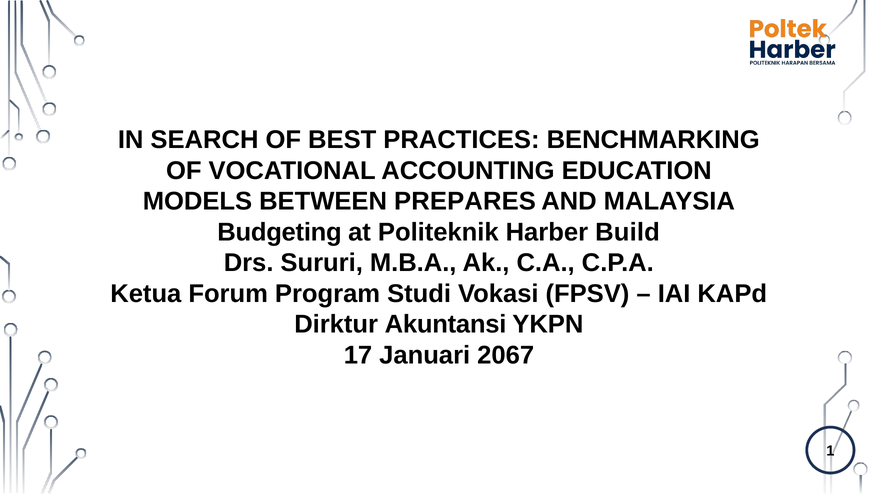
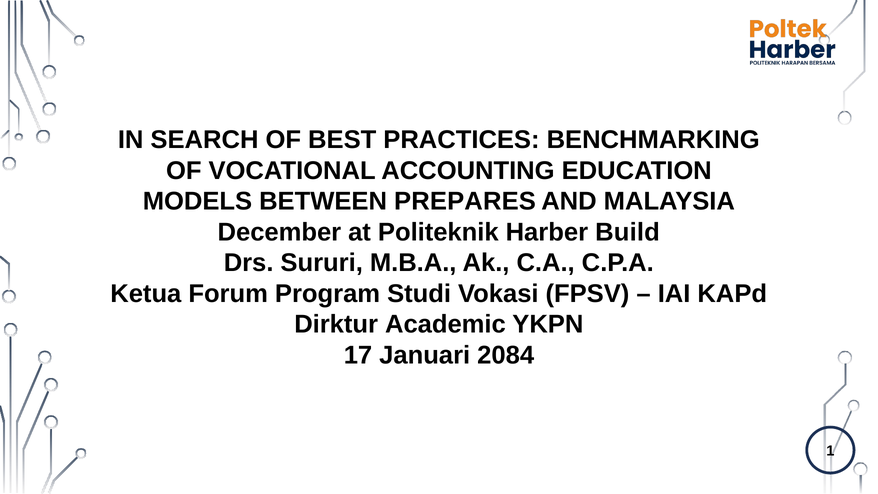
Budgeting: Budgeting -> December (279, 232)
Akuntansi: Akuntansi -> Academic (445, 324)
2067: 2067 -> 2084 (506, 355)
